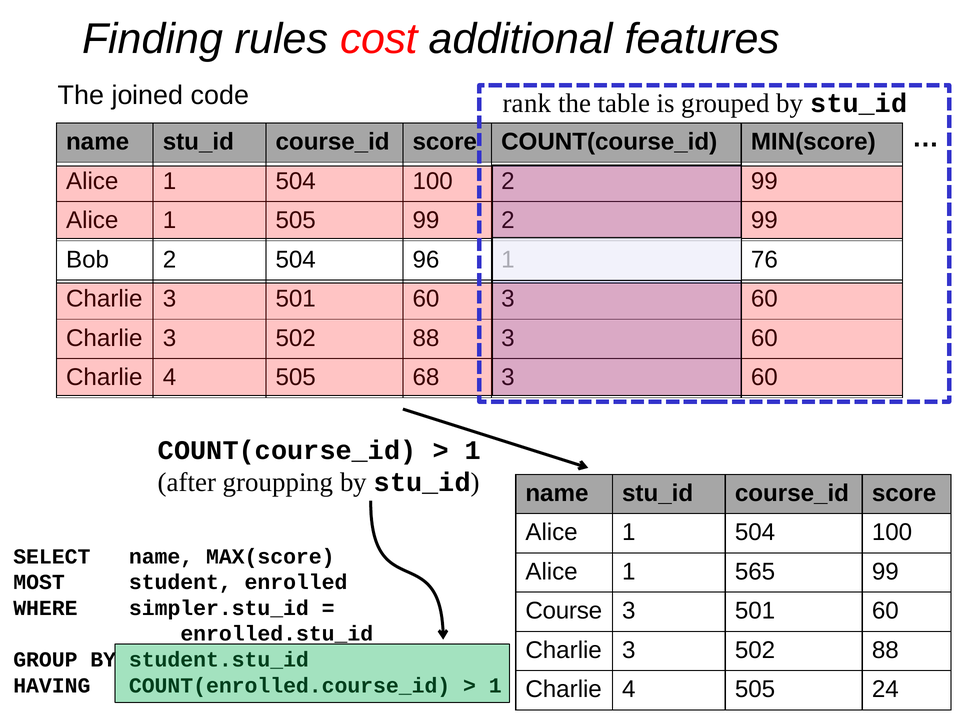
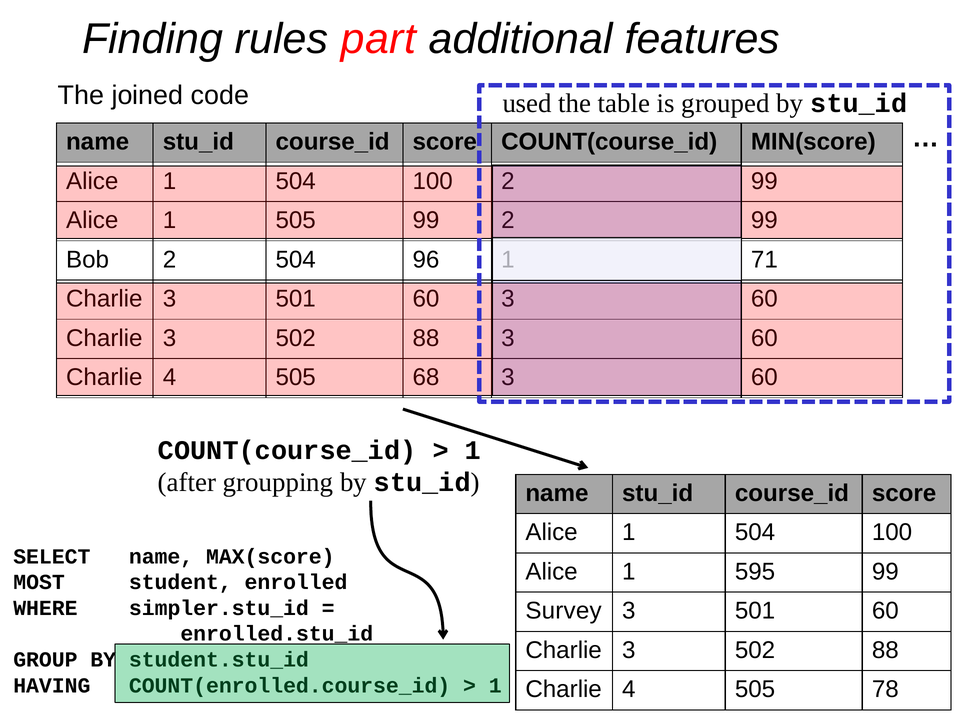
cost: cost -> part (378, 39)
rank: rank -> used (527, 103)
76: 76 -> 71 (764, 259)
565: 565 -> 595 (755, 571)
Course: Course -> Survey (564, 610)
24: 24 -> 78 (885, 689)
